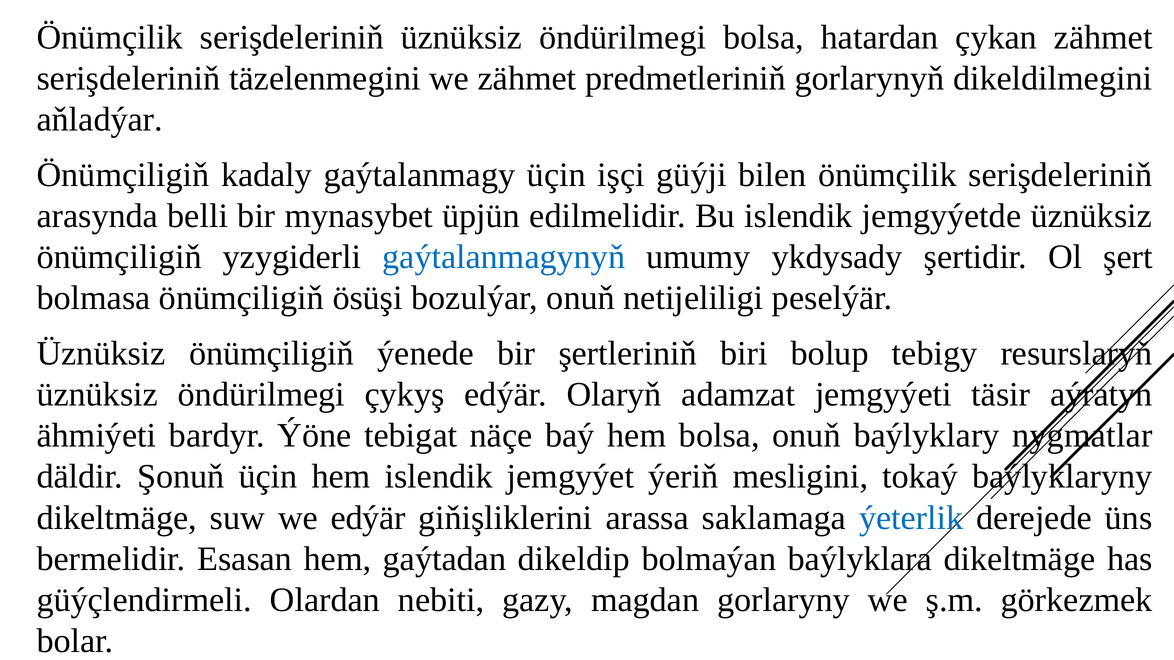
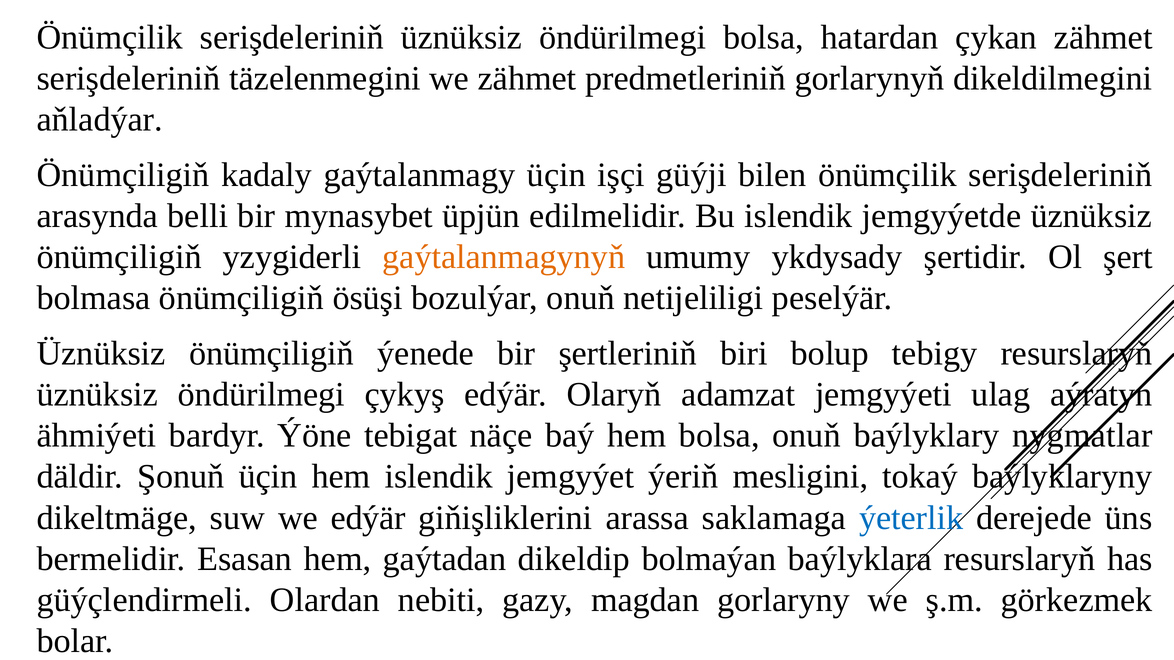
gaýtalanmagynyň colour: blue -> orange (504, 257)
täsir: täsir -> ulag (1001, 395)
baýlyklara dikeltmäge: dikeltmäge -> resurslaryň (1019, 559)
